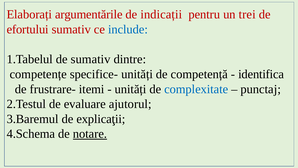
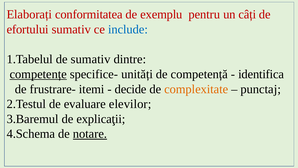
argumentările: argumentările -> conformitatea (89, 14)
indicații: indicații -> exemplu (161, 14)
trei: trei -> câți (247, 14)
competențe underline: none -> present (38, 74)
unități: unități -> decide (131, 89)
complexitate colour: blue -> orange (196, 89)
ajutorul: ajutorul -> elevilor (130, 104)
